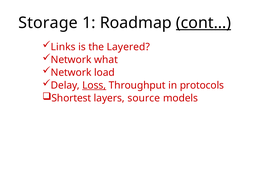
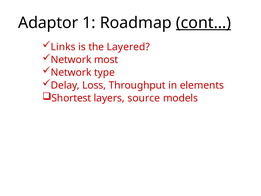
Storage: Storage -> Adaptor (48, 23)
what: what -> most (106, 60)
load: load -> type (104, 72)
Loss underline: present -> none (94, 85)
protocols: protocols -> elements (202, 85)
